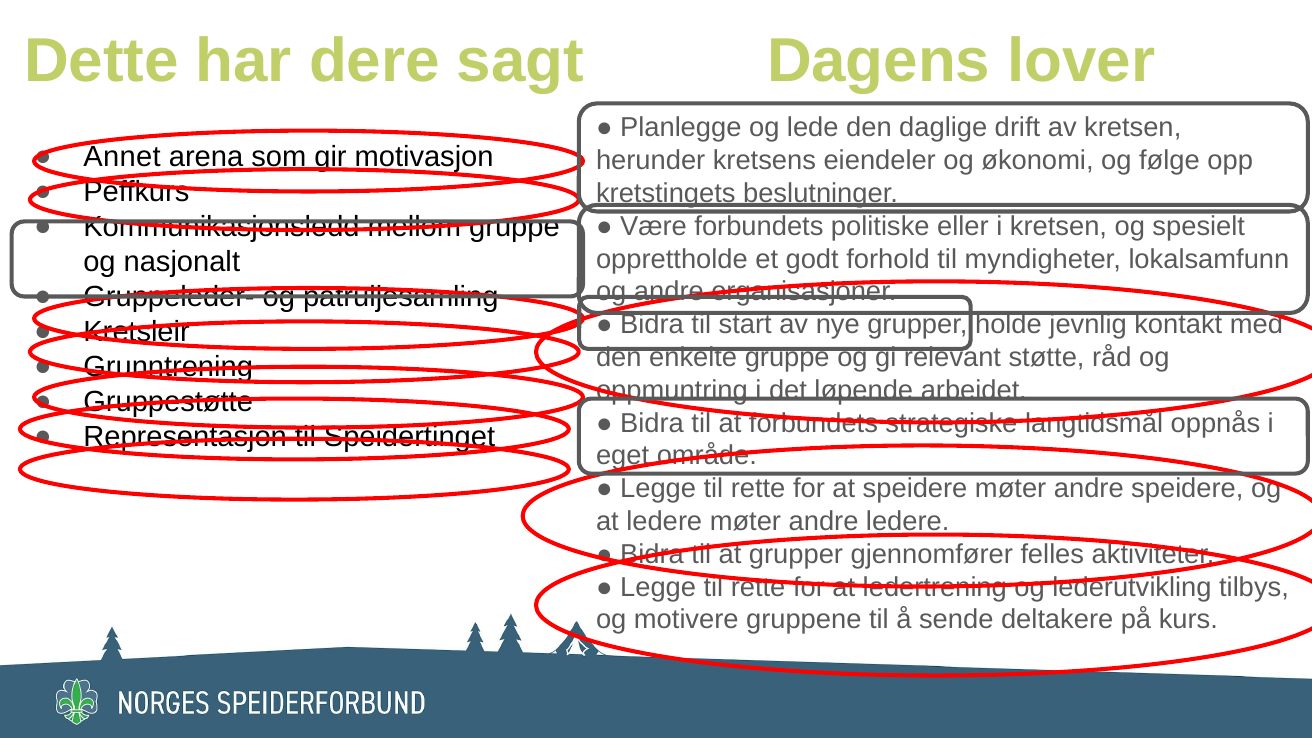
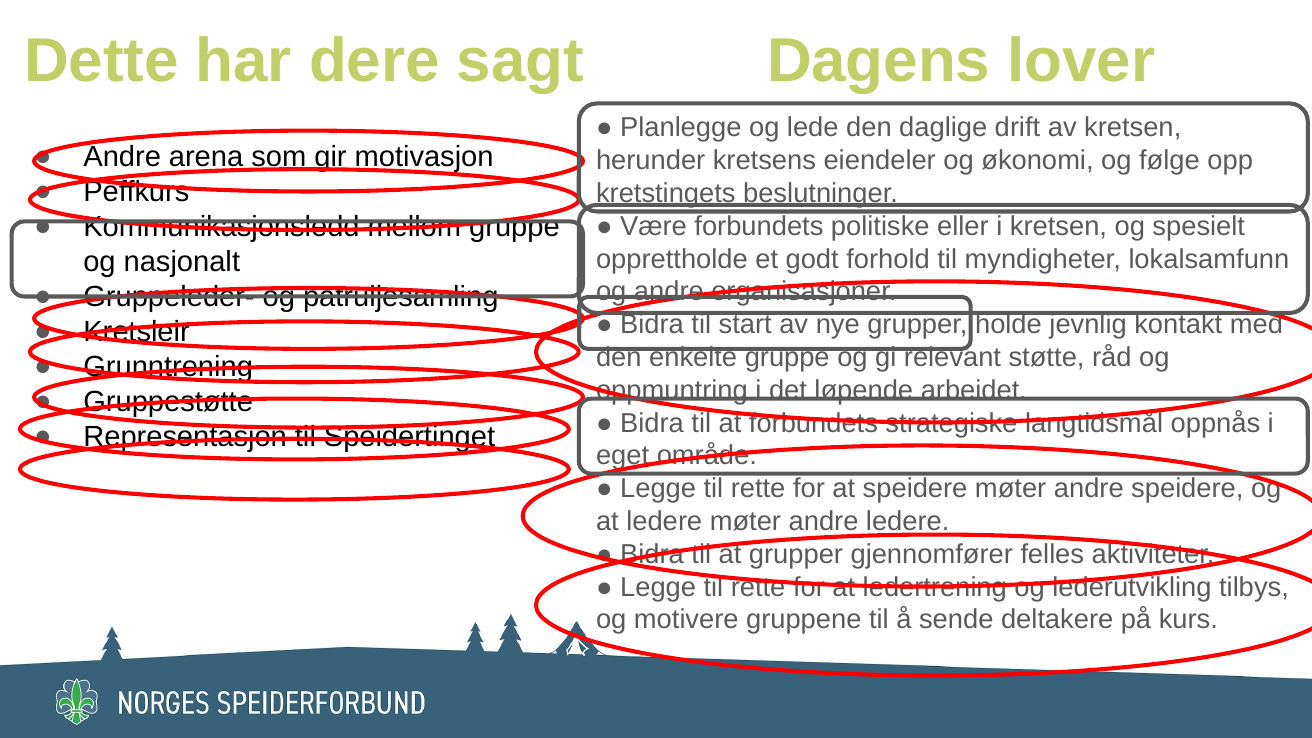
Annet: Annet -> Andre (122, 157)
